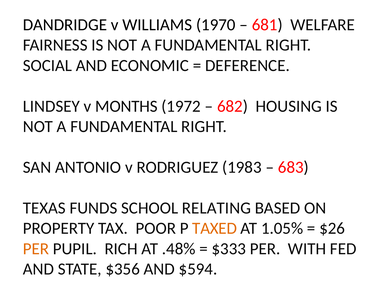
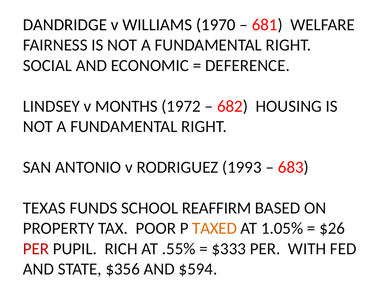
1983: 1983 -> 1993 (242, 167)
RELATING: RELATING -> REAFFIRM (217, 208)
PER colour: orange -> red (36, 248)
.48%: .48% -> .55% (179, 248)
